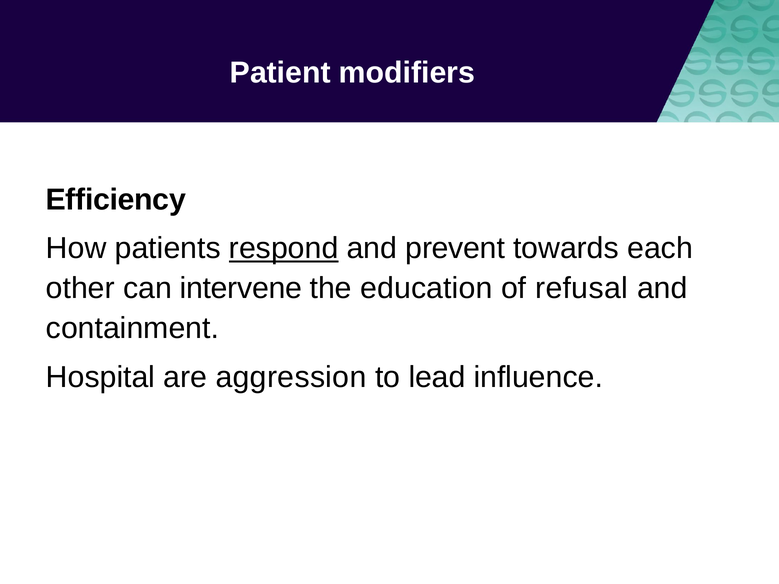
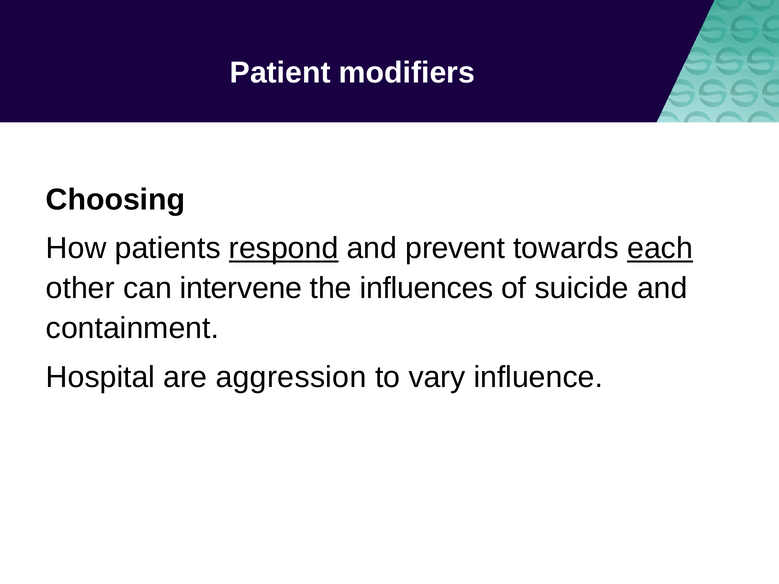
Efficiency: Efficiency -> Choosing (116, 200)
each underline: none -> present (660, 249)
education: education -> influences (427, 289)
refusal: refusal -> suicide (582, 289)
lead: lead -> vary (437, 377)
